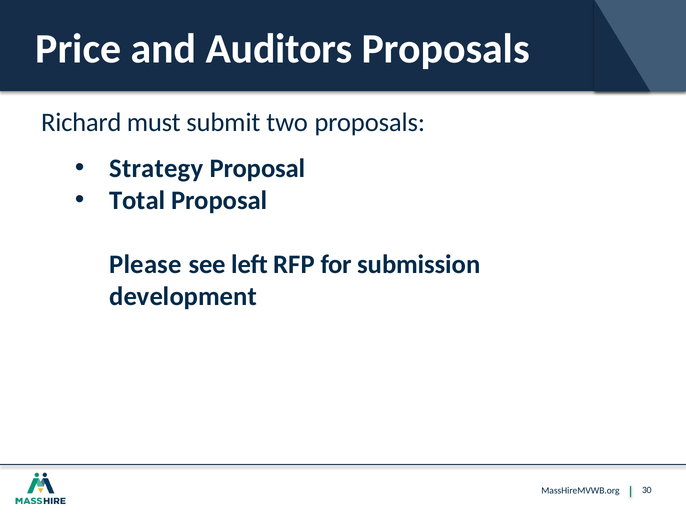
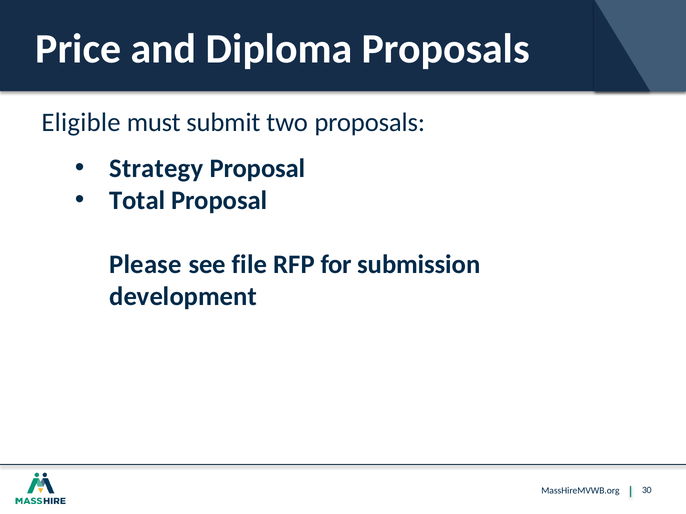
Auditors: Auditors -> Diploma (279, 49)
Richard: Richard -> Eligible (81, 123)
left: left -> file (250, 265)
